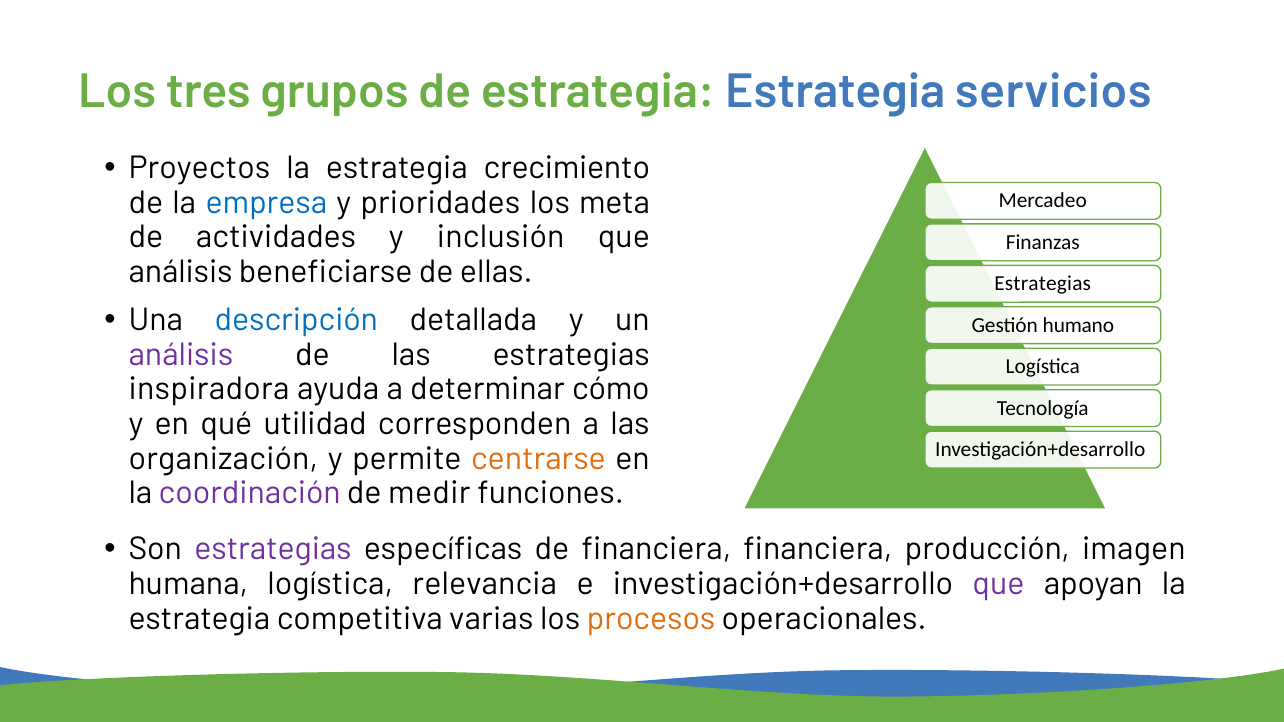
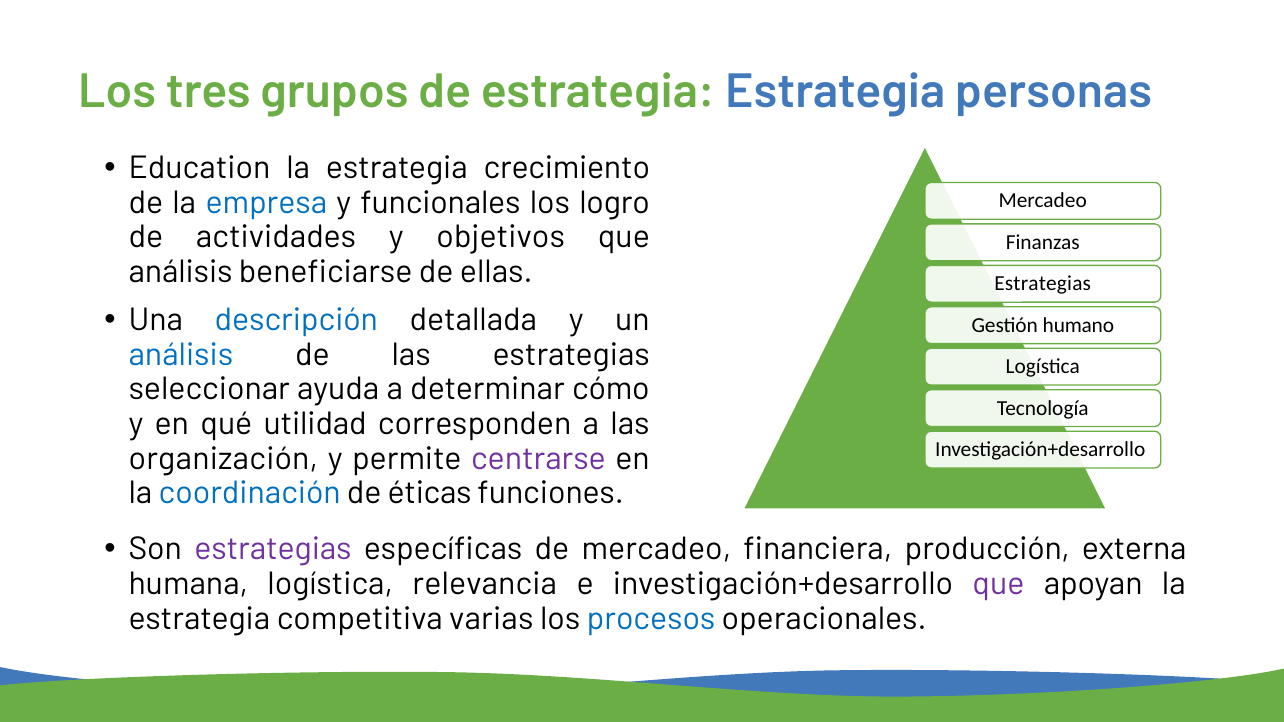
servicios: servicios -> personas (1054, 92)
Proyectos: Proyectos -> Education (199, 168)
prioridades: prioridades -> funcionales (440, 203)
meta: meta -> logro (615, 203)
inclusión: inclusión -> objetivos (501, 237)
análisis colour: purple -> blue (181, 355)
inspiradora: inspiradora -> seleccionar (209, 389)
centrarse colour: orange -> purple (538, 459)
coordinación colour: purple -> blue (250, 493)
medir: medir -> éticas (430, 493)
de financiera: financiera -> mercadeo (656, 549)
imagen: imagen -> externa (1134, 549)
procesos colour: orange -> blue (651, 619)
